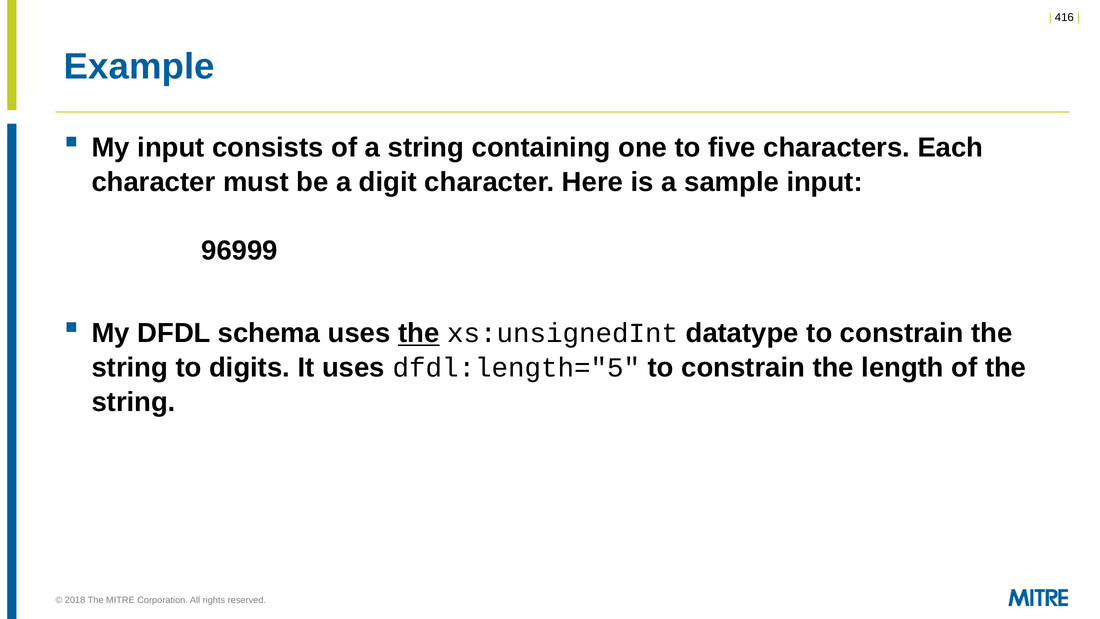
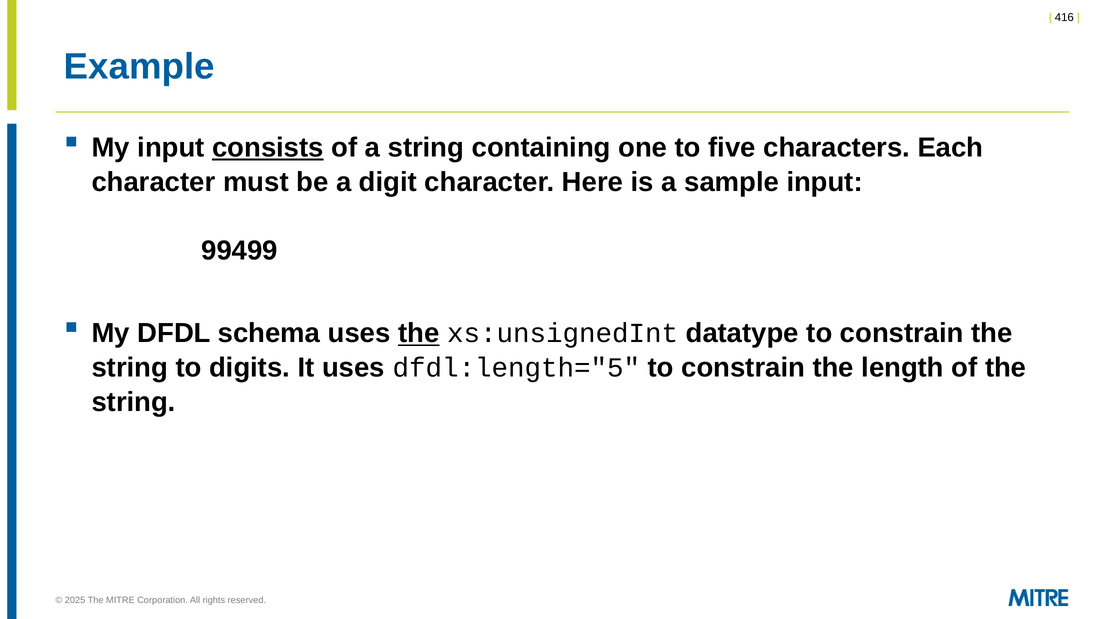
consists underline: none -> present (268, 148)
96999: 96999 -> 99499 (240, 251)
2018: 2018 -> 2025 (75, 600)
